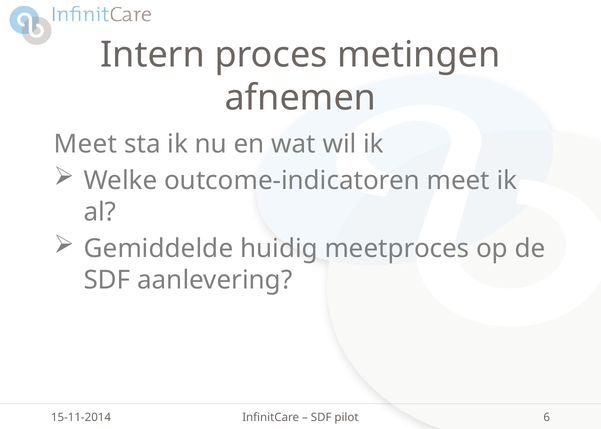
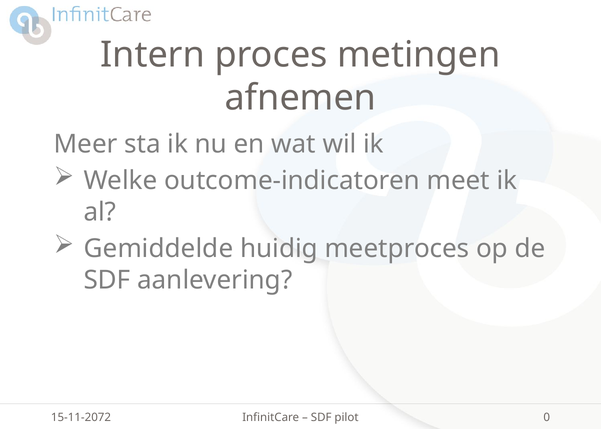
Meet: Meet -> Meer (86, 144)
15-11-2014: 15-11-2014 -> 15-11-2072 (81, 417)
6: 6 -> 0 (547, 417)
